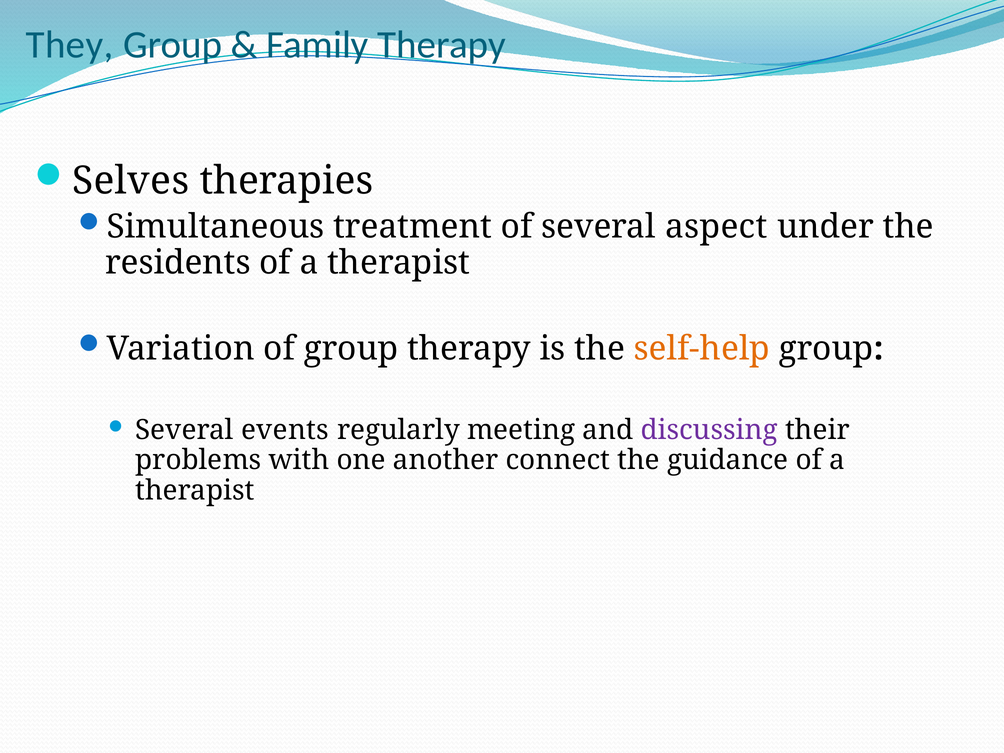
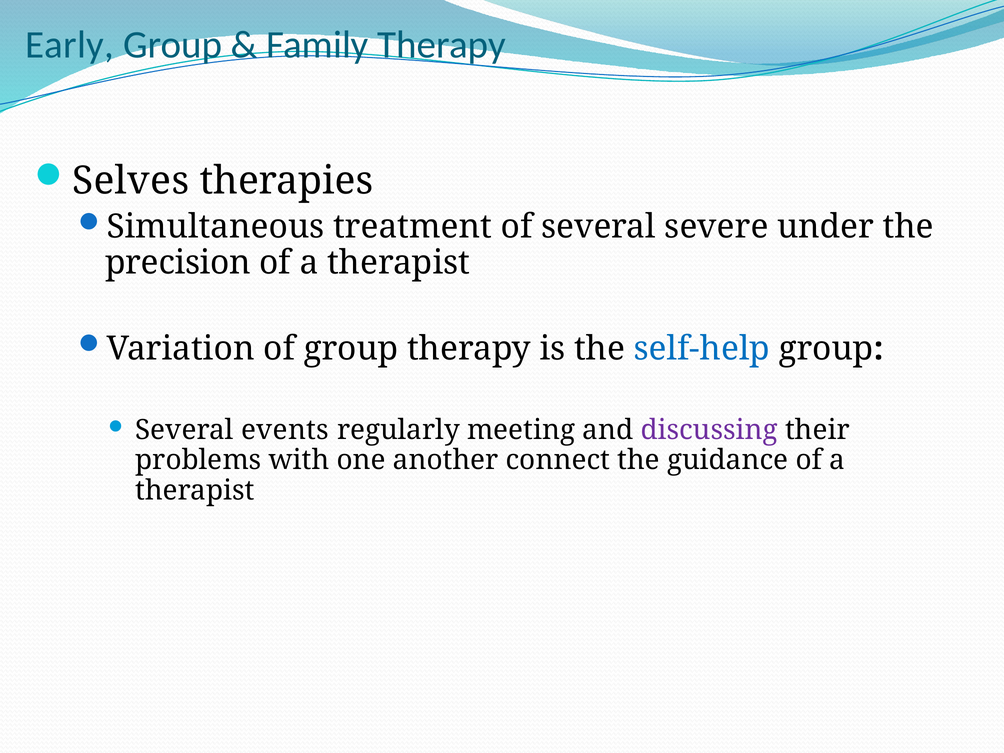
They: They -> Early (70, 45)
aspect: aspect -> severe (716, 227)
residents: residents -> precision (178, 263)
self-help colour: orange -> blue (702, 349)
